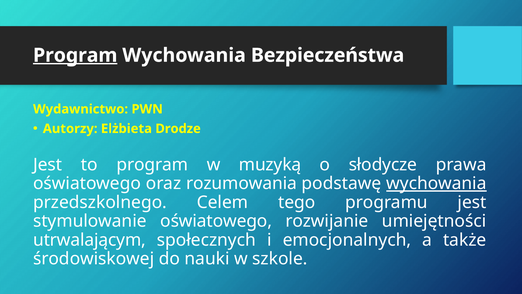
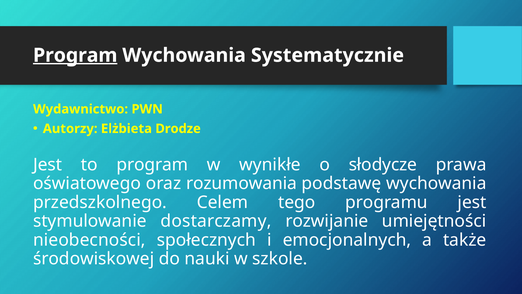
Bezpieczeństwa: Bezpieczeństwa -> Systematycznie (327, 55)
muzyką: muzyką -> wynikłe (270, 164)
wychowania underline: present -> none (436, 183)
stymulowanie oświatowego: oświatowego -> dostarczamy (216, 221)
utrwalającym: utrwalającym -> nieobecności (89, 240)
